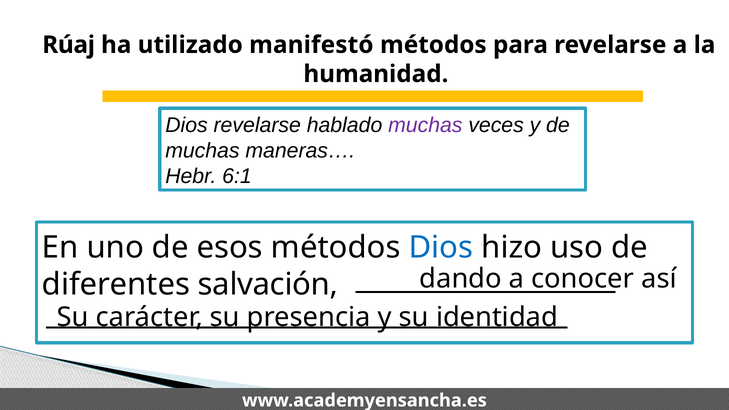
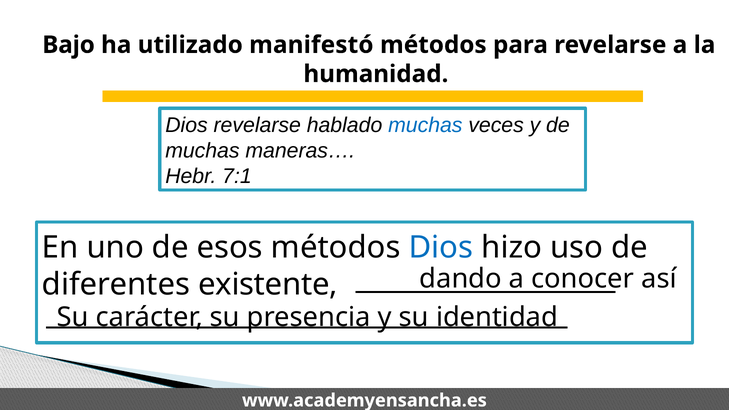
Rúaj: Rúaj -> Bajo (69, 45)
muchas colour: purple -> blue (425, 125)
6:1: 6:1 -> 7:1 (237, 176)
salvación: salvación -> existente (268, 285)
